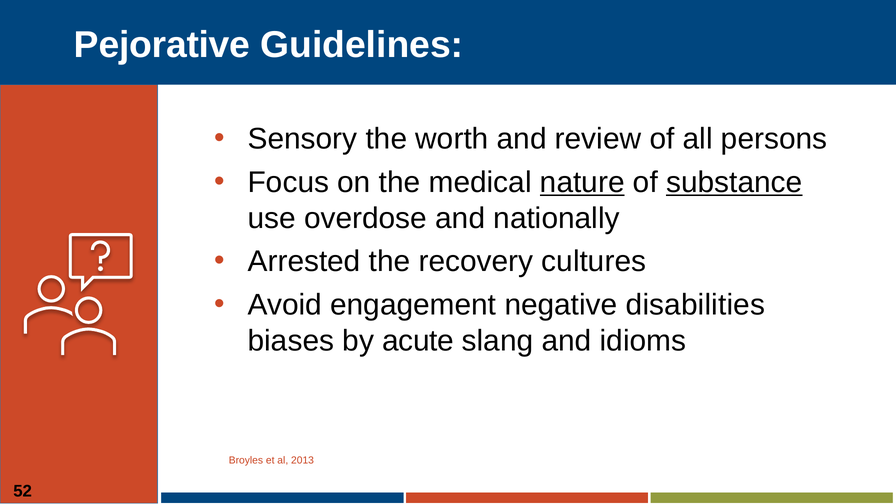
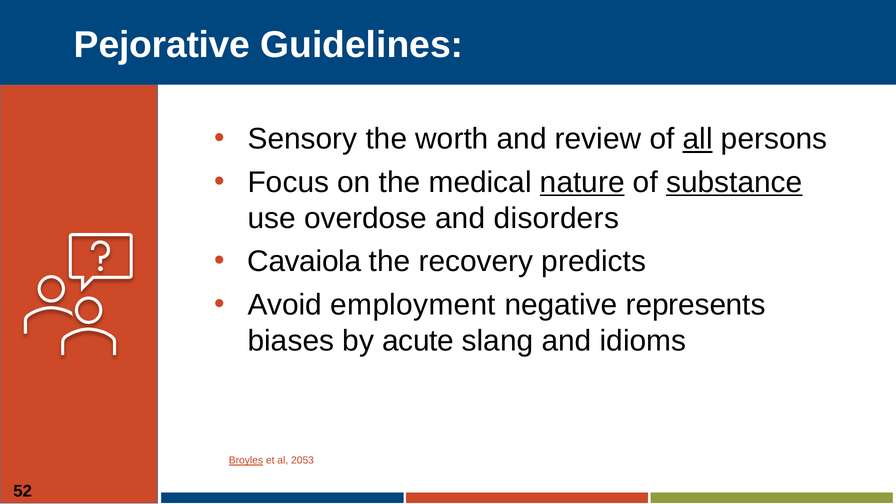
all underline: none -> present (698, 139)
nationally: nationally -> disorders (556, 218)
Arrested: Arrested -> Cavaiola (304, 262)
cultures: cultures -> predicts (594, 262)
engagement: engagement -> employment (413, 305)
disabilities: disabilities -> represents (696, 305)
Broyles underline: none -> present (246, 461)
2013: 2013 -> 2053 (303, 461)
